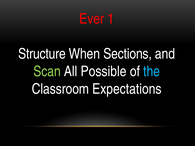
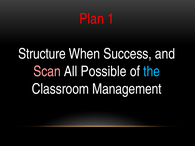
Ever: Ever -> Plan (92, 19)
Sections: Sections -> Success (128, 54)
Scan colour: light green -> pink (47, 72)
Expectations: Expectations -> Management (127, 89)
